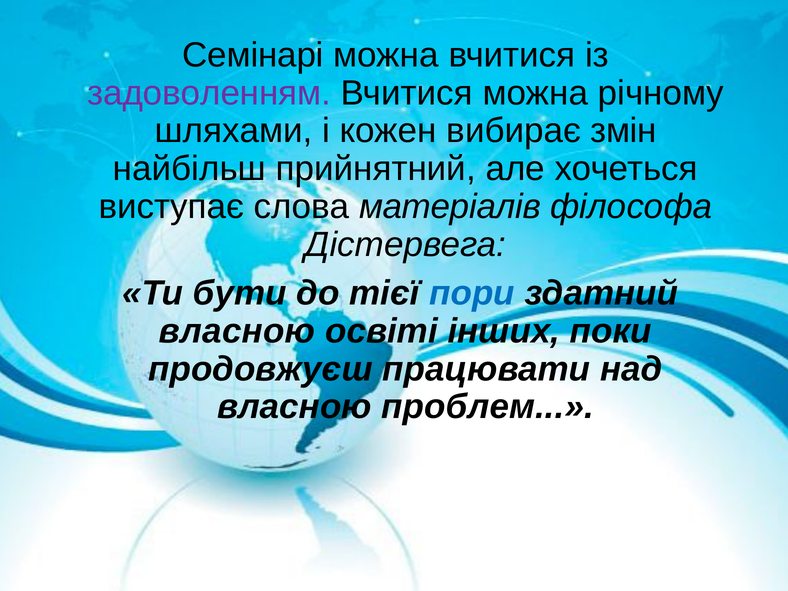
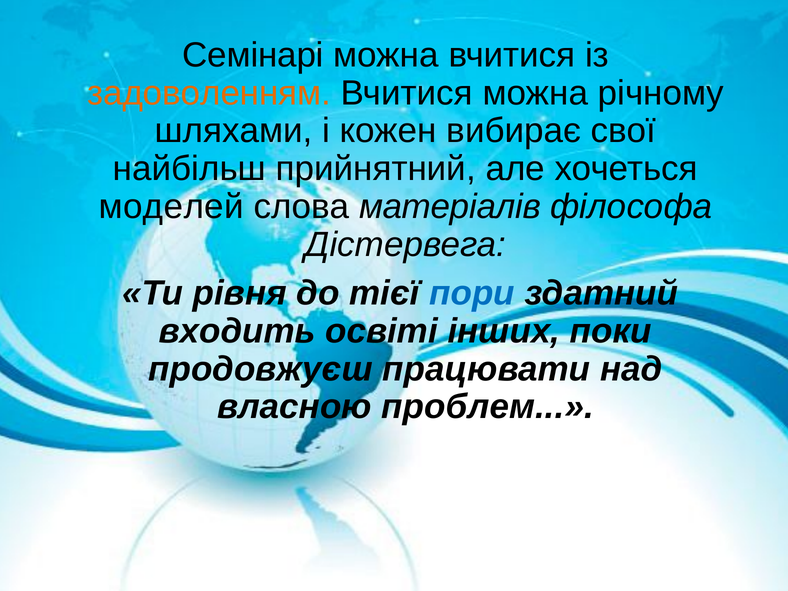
задоволенням colour: purple -> orange (209, 93)
змін: змін -> свої (623, 131)
виступає: виступає -> моделей (171, 207)
бути: бути -> рівня (240, 293)
власною: власною -> входить (237, 331)
